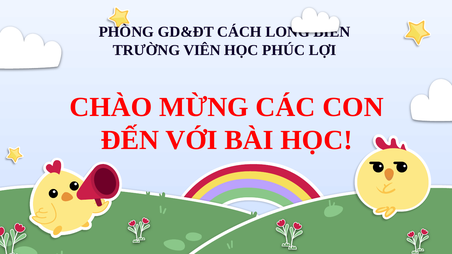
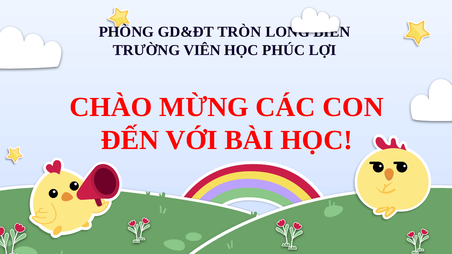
CÁCH: CÁCH -> TRÒN (239, 32)
